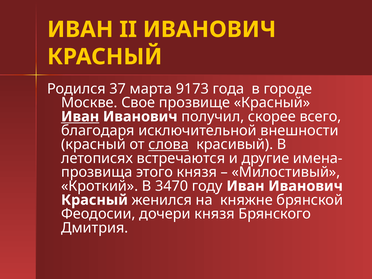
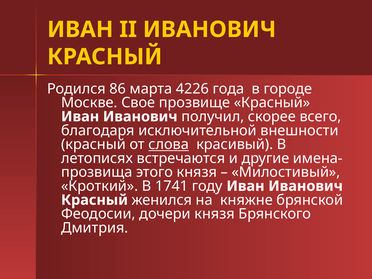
37: 37 -> 86 (118, 89)
9173: 9173 -> 4226 (192, 89)
Иван underline: present -> none (80, 117)
3470: 3470 -> 1741 (172, 186)
